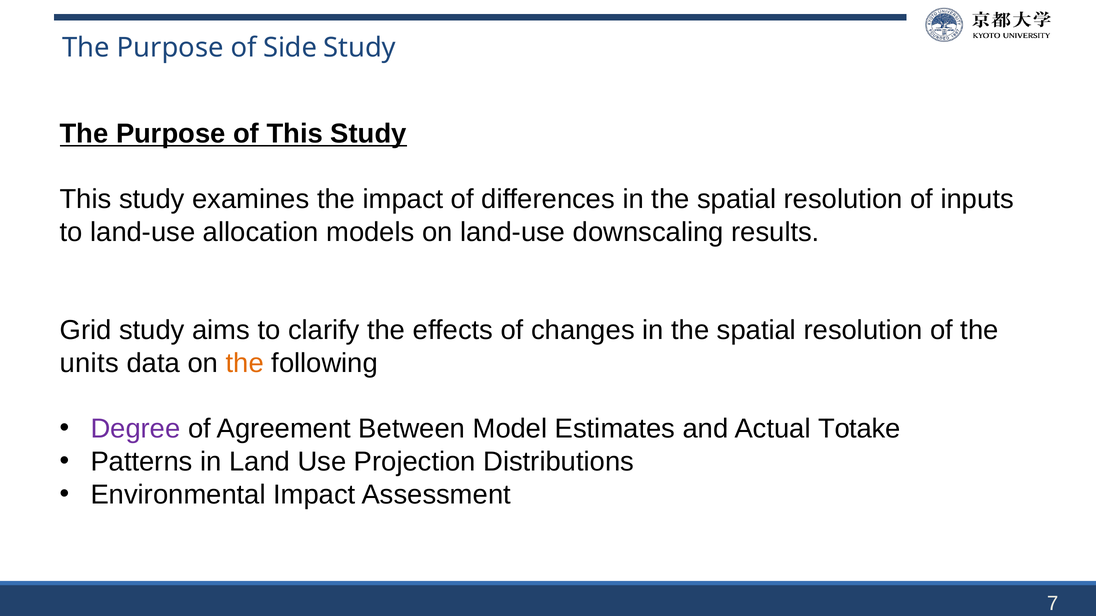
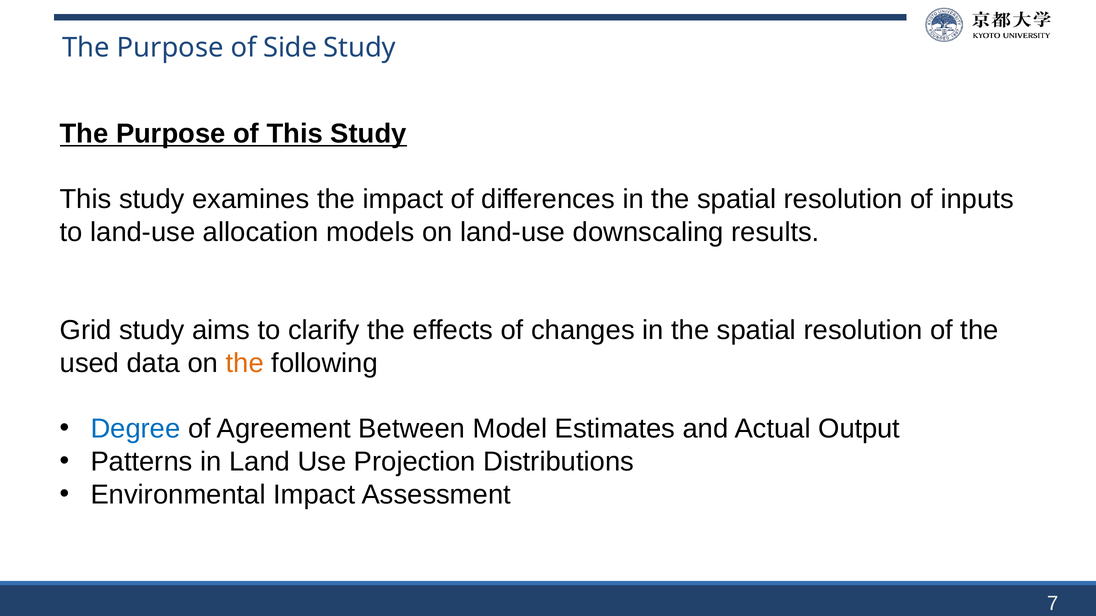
units: units -> used (89, 364)
Degree colour: purple -> blue (136, 429)
Totake: Totake -> Output (859, 429)
